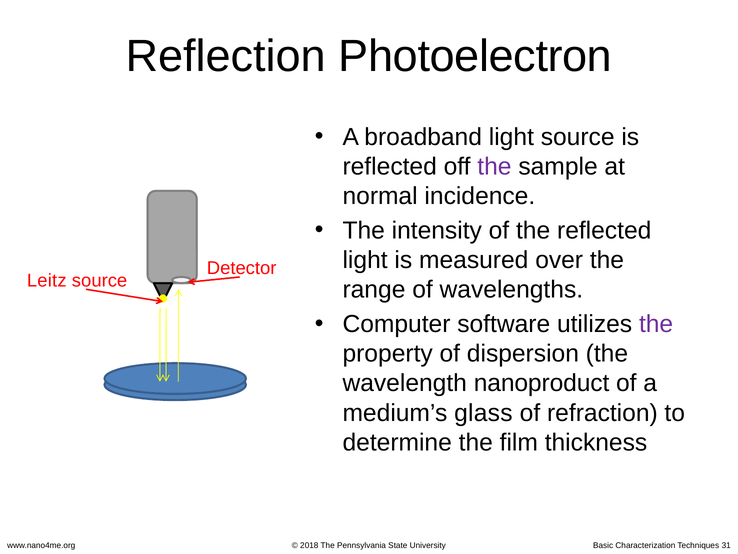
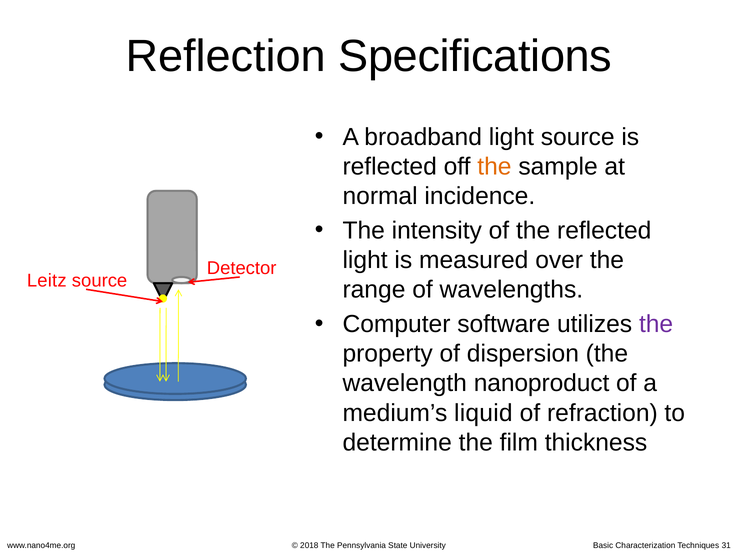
Photoelectron: Photoelectron -> Specifications (475, 56)
the colour: purple -> orange (494, 167)
glass: glass -> liquid (483, 413)
